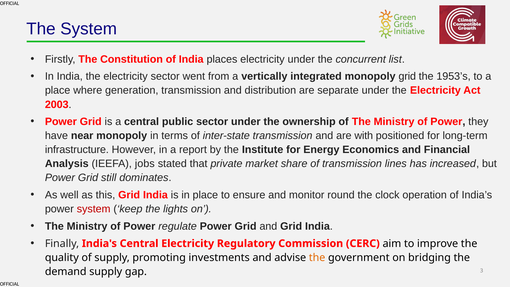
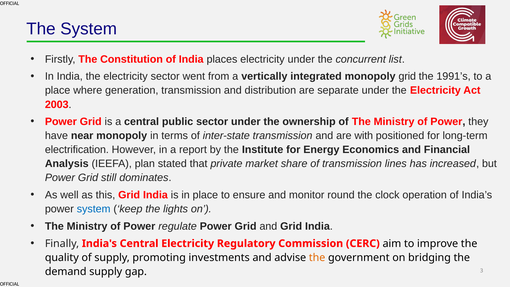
1953’s: 1953’s -> 1991’s (454, 76)
infrastructure: infrastructure -> electrification (77, 150)
jobs: jobs -> plan (145, 164)
system colour: red -> blue (94, 209)
